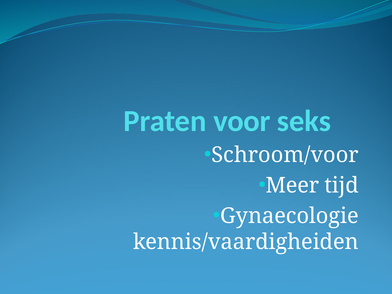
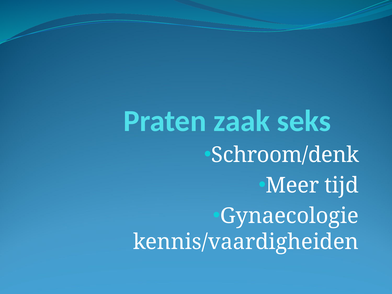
voor: voor -> zaak (242, 121)
Schroom/voor: Schroom/voor -> Schroom/denk (285, 155)
